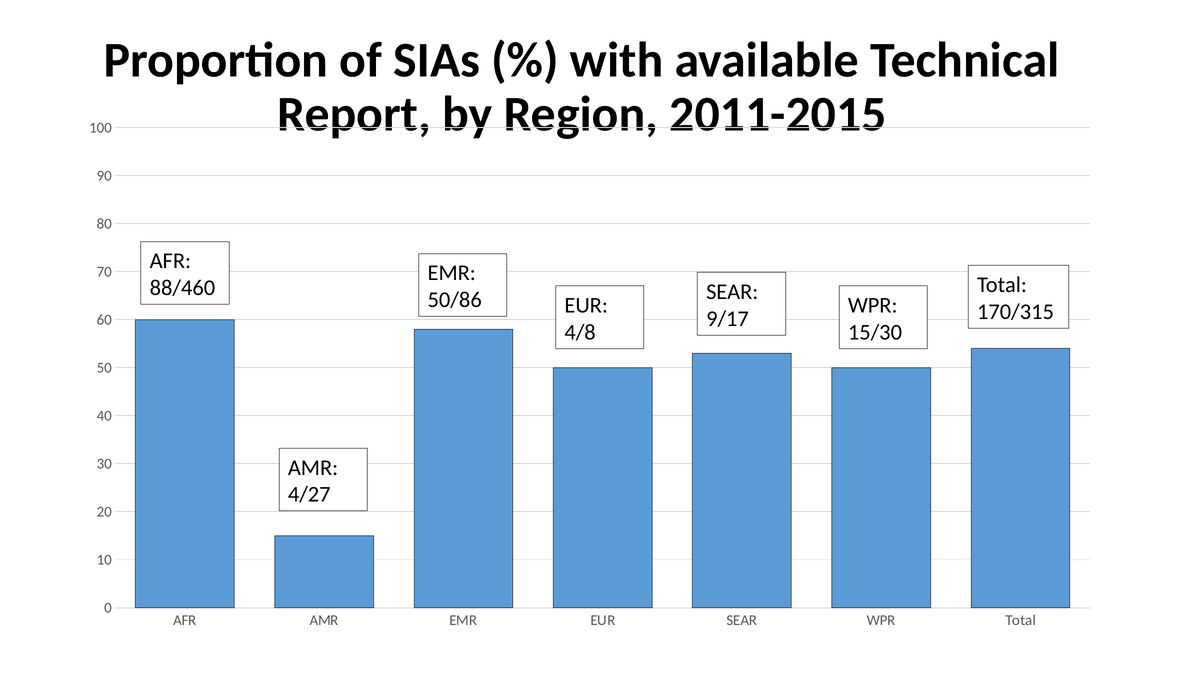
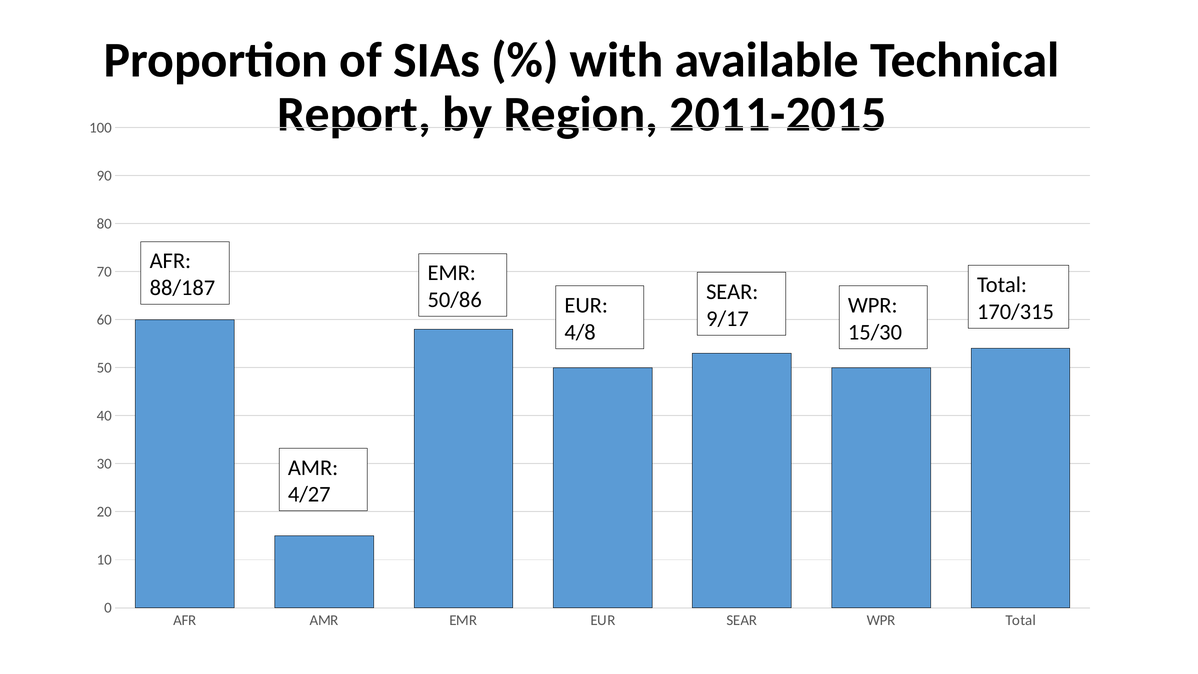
88/460: 88/460 -> 88/187 (182, 288)
